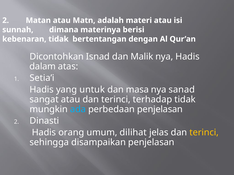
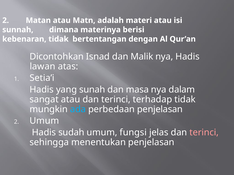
dalam: dalam -> lawan (43, 67)
untuk: untuk -> sunah (92, 90)
sanad: sanad -> dalam (182, 90)
2 Dinasti: Dinasti -> Umum (44, 121)
orang: orang -> sudah (71, 133)
dilihat: dilihat -> fungsi (133, 133)
terinci colour: yellow -> pink (204, 133)
disampaikan: disampaikan -> menentukan (99, 143)
